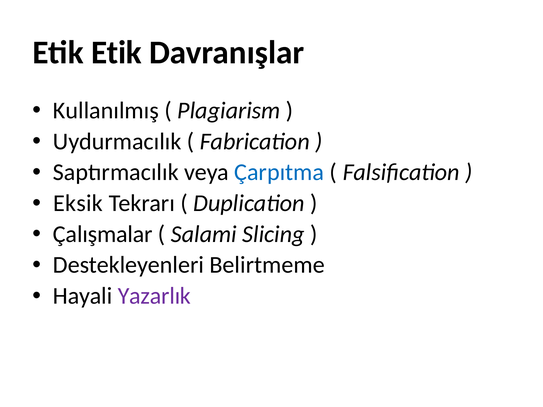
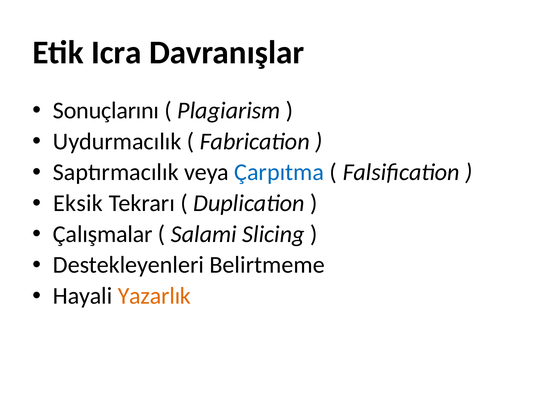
Etik Etik: Etik -> Icra (116, 53)
Kullanılmış: Kullanılmış -> Sonuçlarını (106, 111)
Yazarlık colour: purple -> orange (154, 296)
